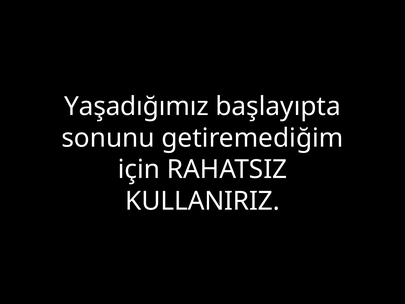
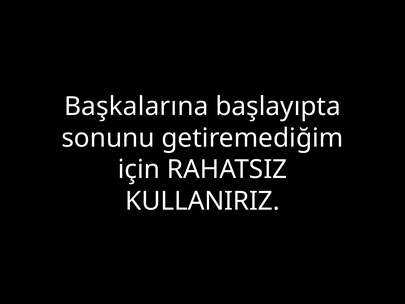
Yaşadığımız: Yaşadığımız -> Başkalarına (136, 106)
